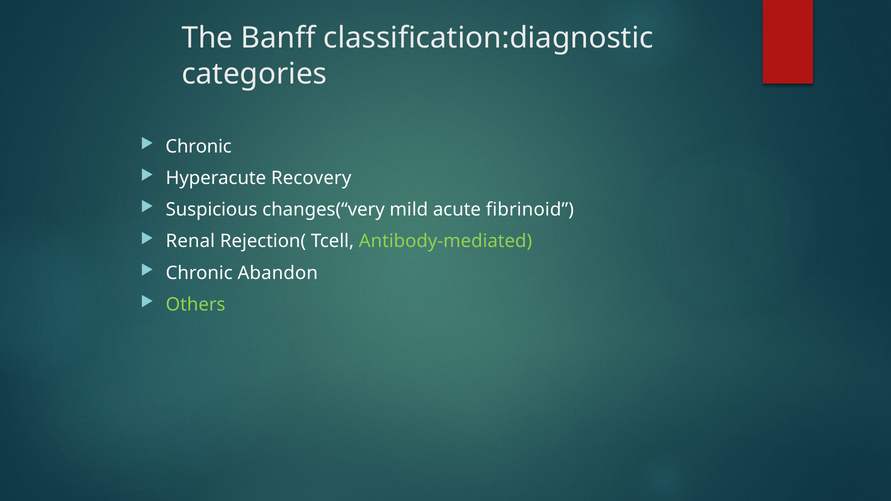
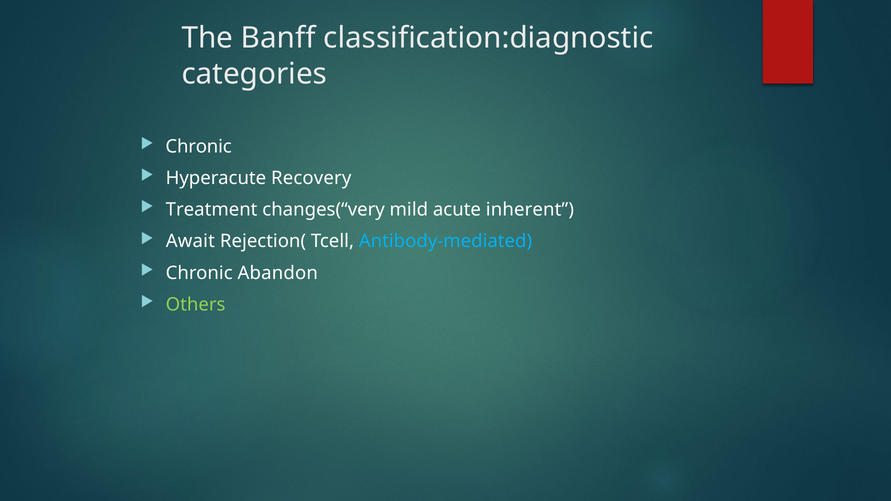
Suspicious: Suspicious -> Treatment (212, 210)
fibrinoid: fibrinoid -> inherent (530, 210)
Renal: Renal -> Await (190, 241)
Antibody-mediated colour: light green -> light blue (445, 241)
